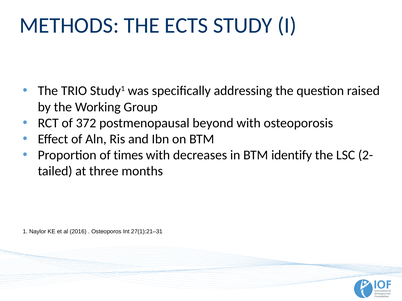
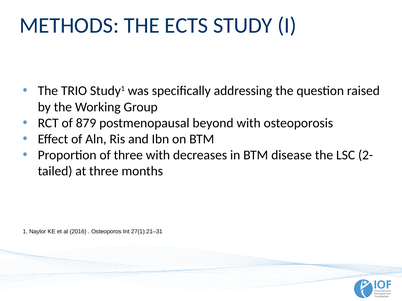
372: 372 -> 879 (86, 123)
of times: times -> three (128, 155)
identify: identify -> disease (292, 155)
